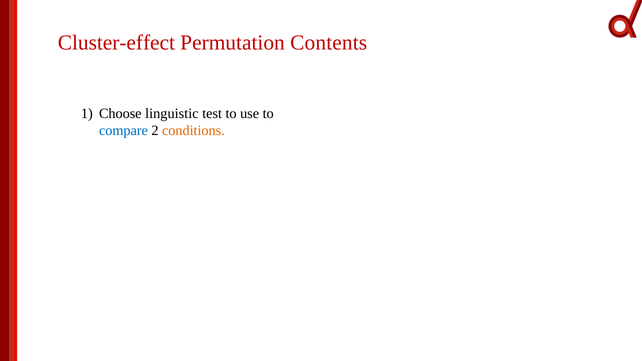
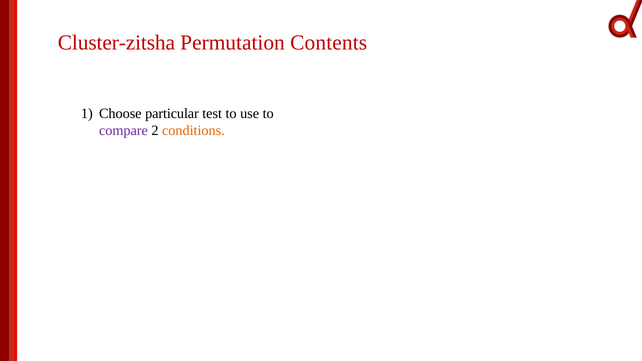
Cluster-effect: Cluster-effect -> Cluster-zitsha (116, 43)
linguistic: linguistic -> particular (172, 114)
compare colour: blue -> purple (123, 131)
